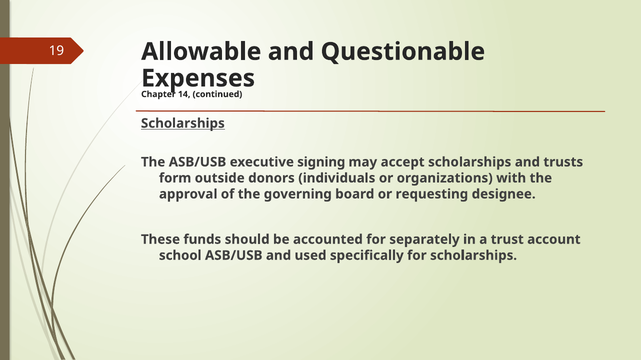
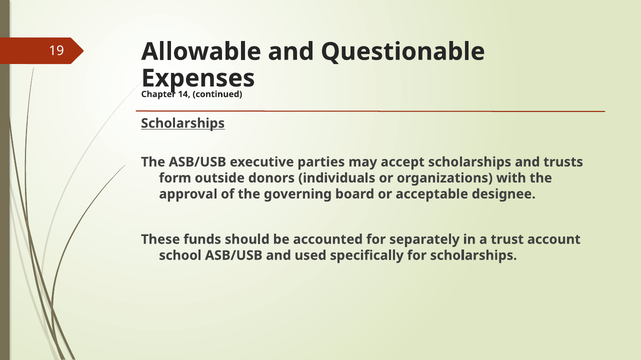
signing: signing -> parties (321, 162)
requesting: requesting -> acceptable (432, 194)
